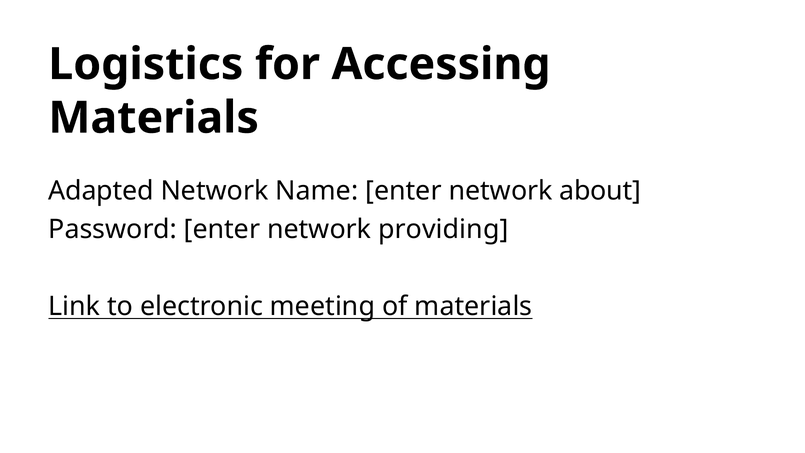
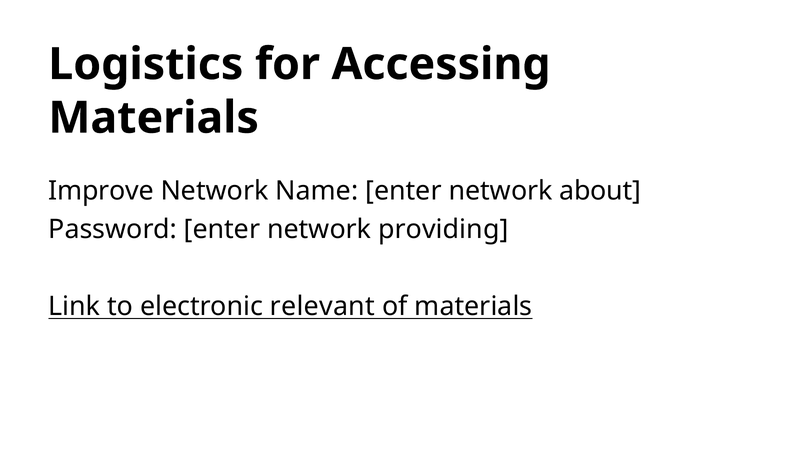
Adapted: Adapted -> Improve (101, 191)
meeting: meeting -> relevant (322, 306)
